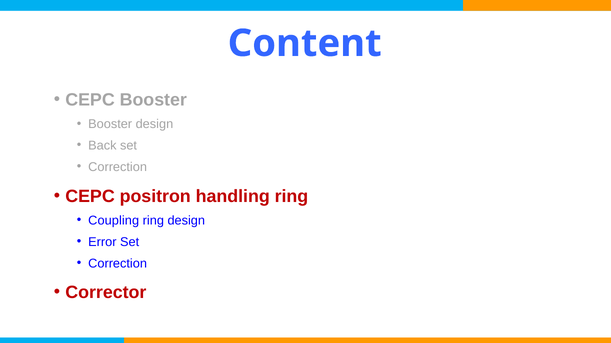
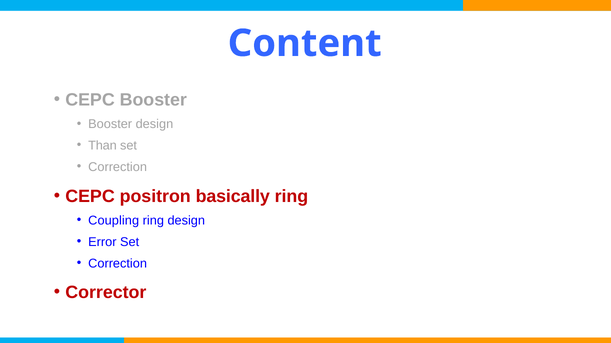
Back: Back -> Than (102, 146)
handling: handling -> basically (233, 197)
